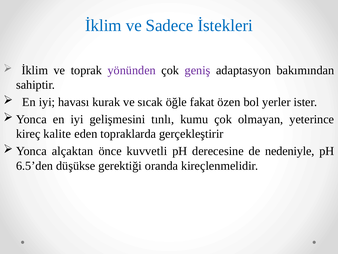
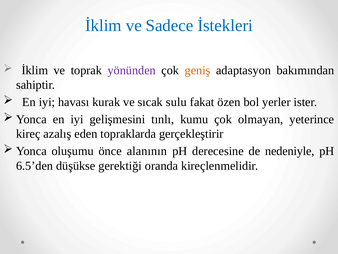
geniş colour: purple -> orange (198, 70)
öğle: öğle -> sulu (176, 102)
kalite: kalite -> azalış (57, 134)
alçaktan: alçaktan -> oluşumu (73, 151)
kuvvetli: kuvvetli -> alanının (147, 151)
